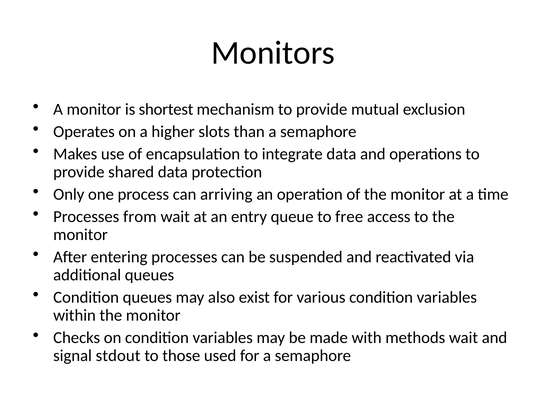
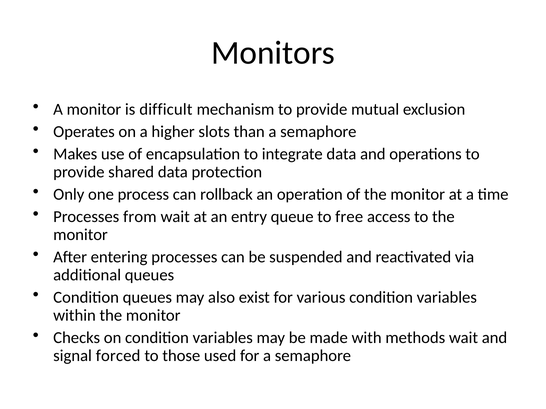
shortest: shortest -> difficult (166, 109)
arriving: arriving -> rollback (226, 195)
stdout: stdout -> forced (118, 356)
